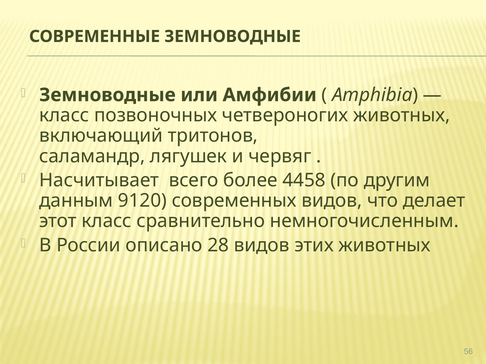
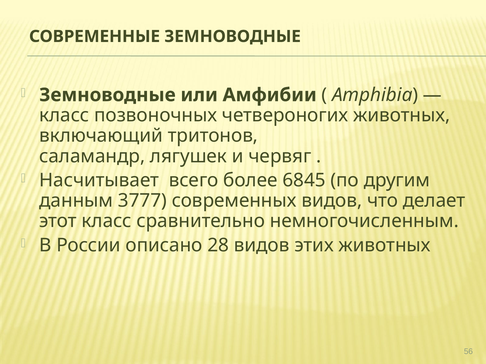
4458: 4458 -> 6845 (304, 181)
9120: 9120 -> 3777 (142, 201)
